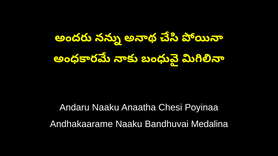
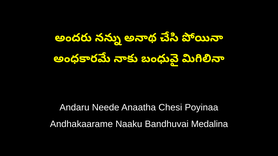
Andaru Naaku: Naaku -> Neede (106, 108)
